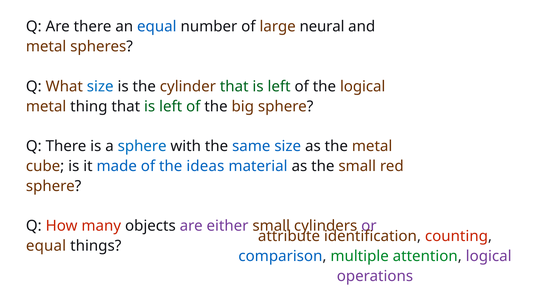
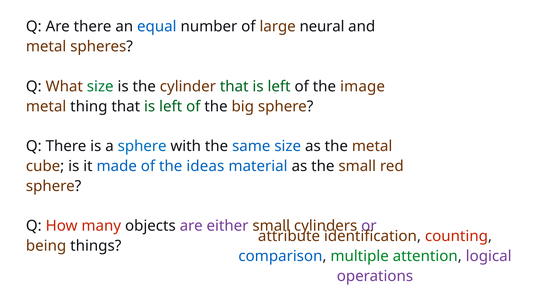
size colour: blue -> green (100, 86)
the logical: logical -> image (363, 86)
equal: equal -> being (46, 246)
